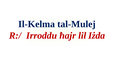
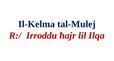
Iżda: Iżda -> Ilqa (97, 36)
